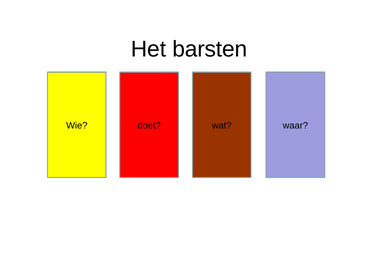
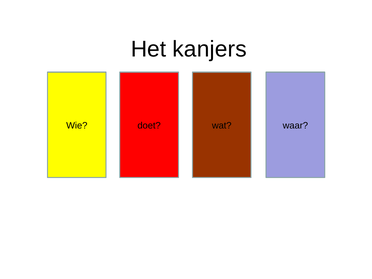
barsten: barsten -> kanjers (210, 49)
